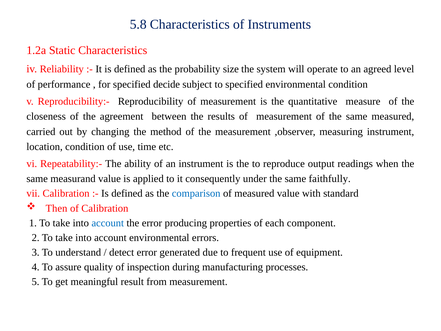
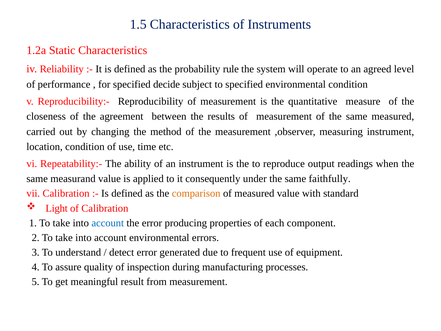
5.8: 5.8 -> 1.5 (138, 24)
size: size -> rule (231, 69)
comparison colour: blue -> orange (196, 193)
Then: Then -> Light (57, 208)
